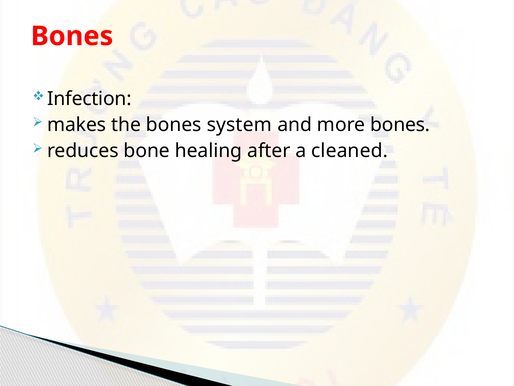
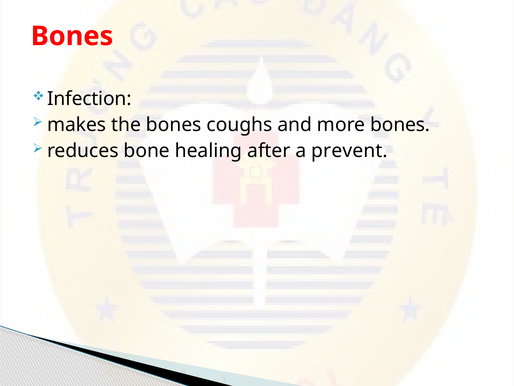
system: system -> coughs (239, 125)
cleaned: cleaned -> prevent (349, 151)
